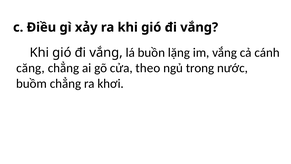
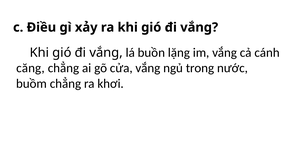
cửa theo: theo -> vắng (148, 68)
